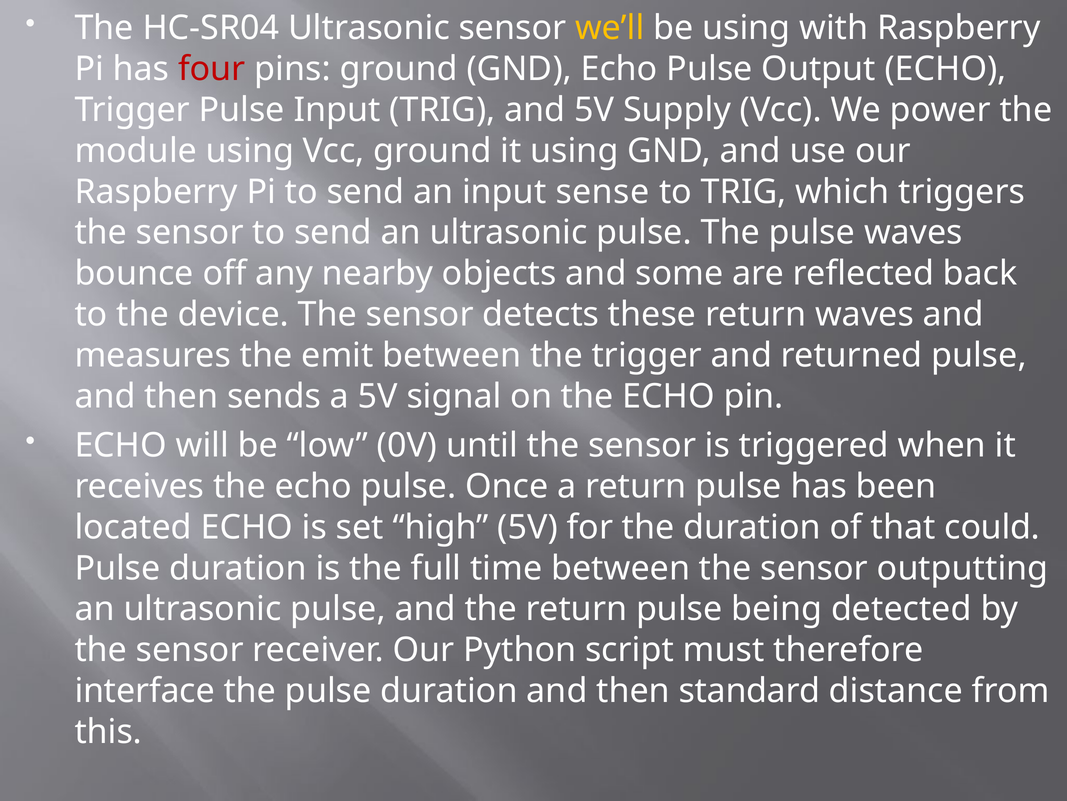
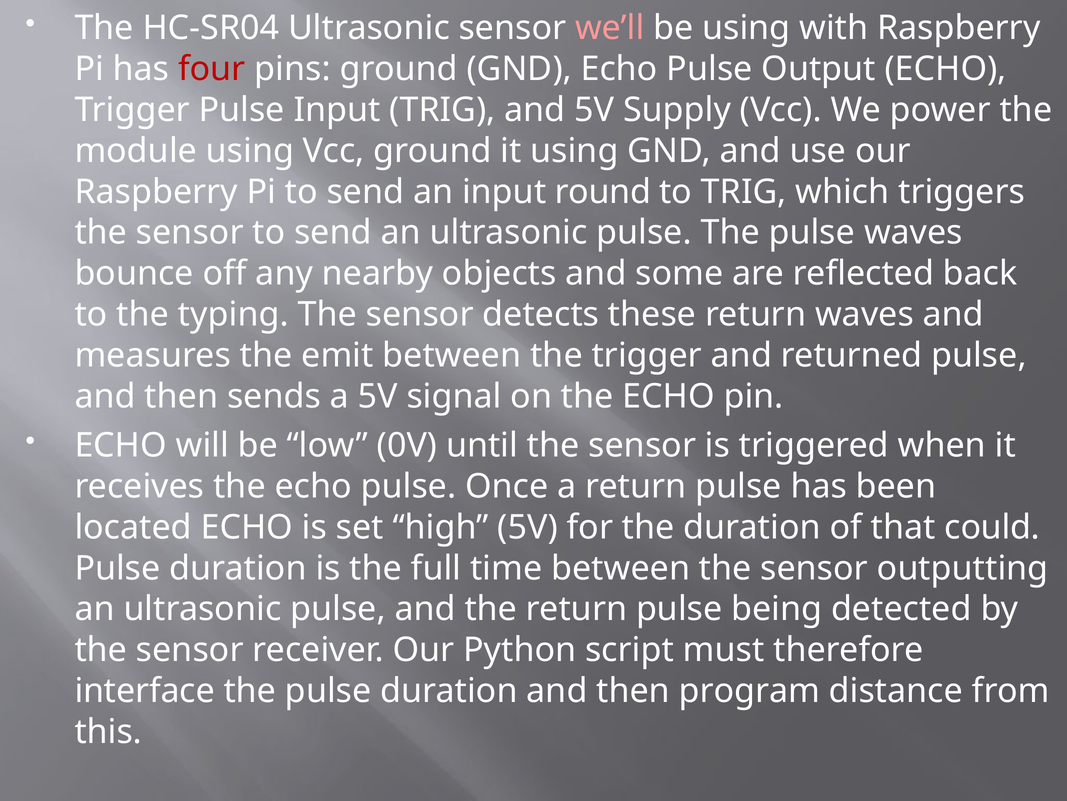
we’ll colour: yellow -> pink (610, 28)
sense: sense -> round (603, 192)
device: device -> typing (233, 314)
standard: standard -> program (749, 690)
